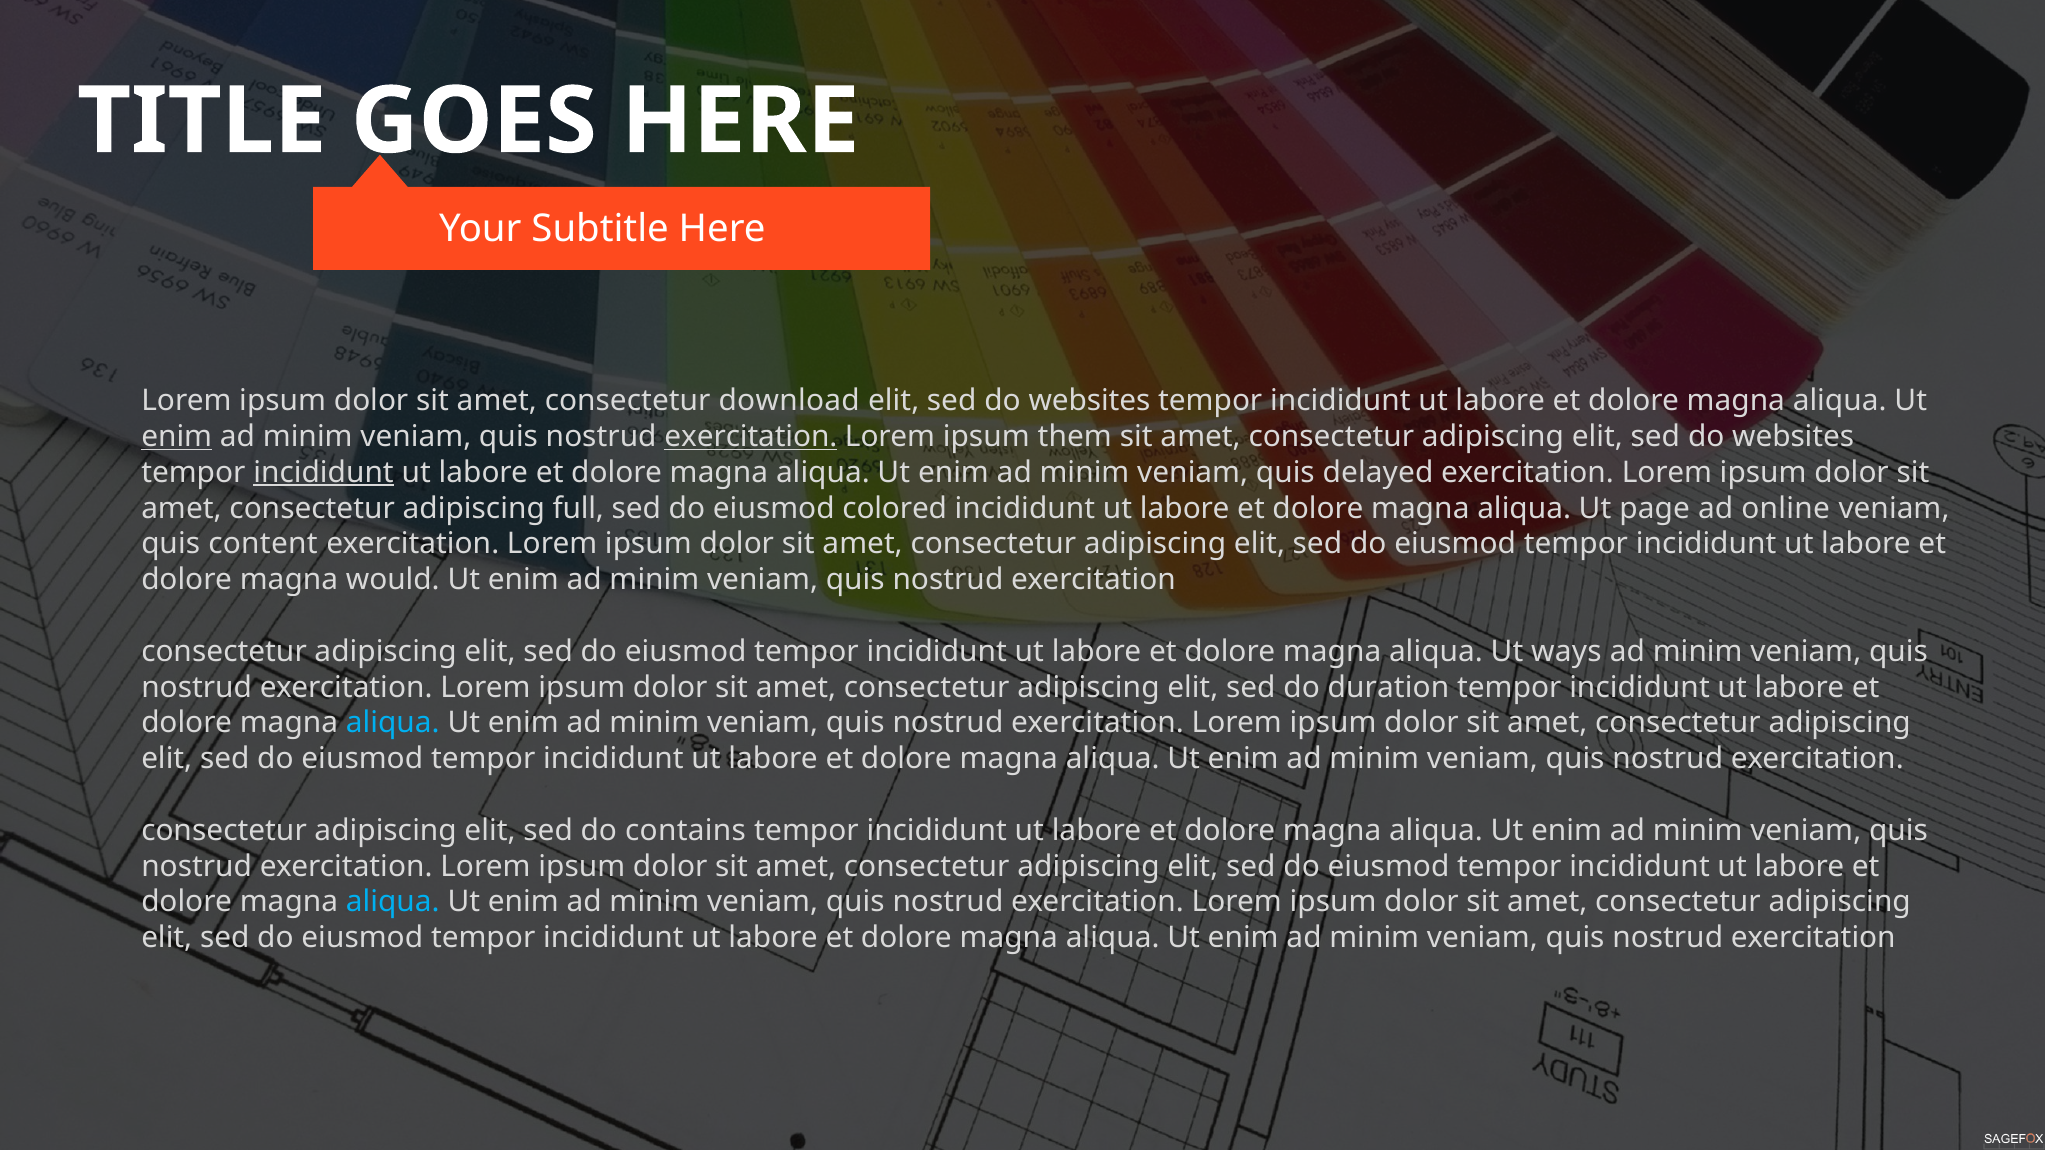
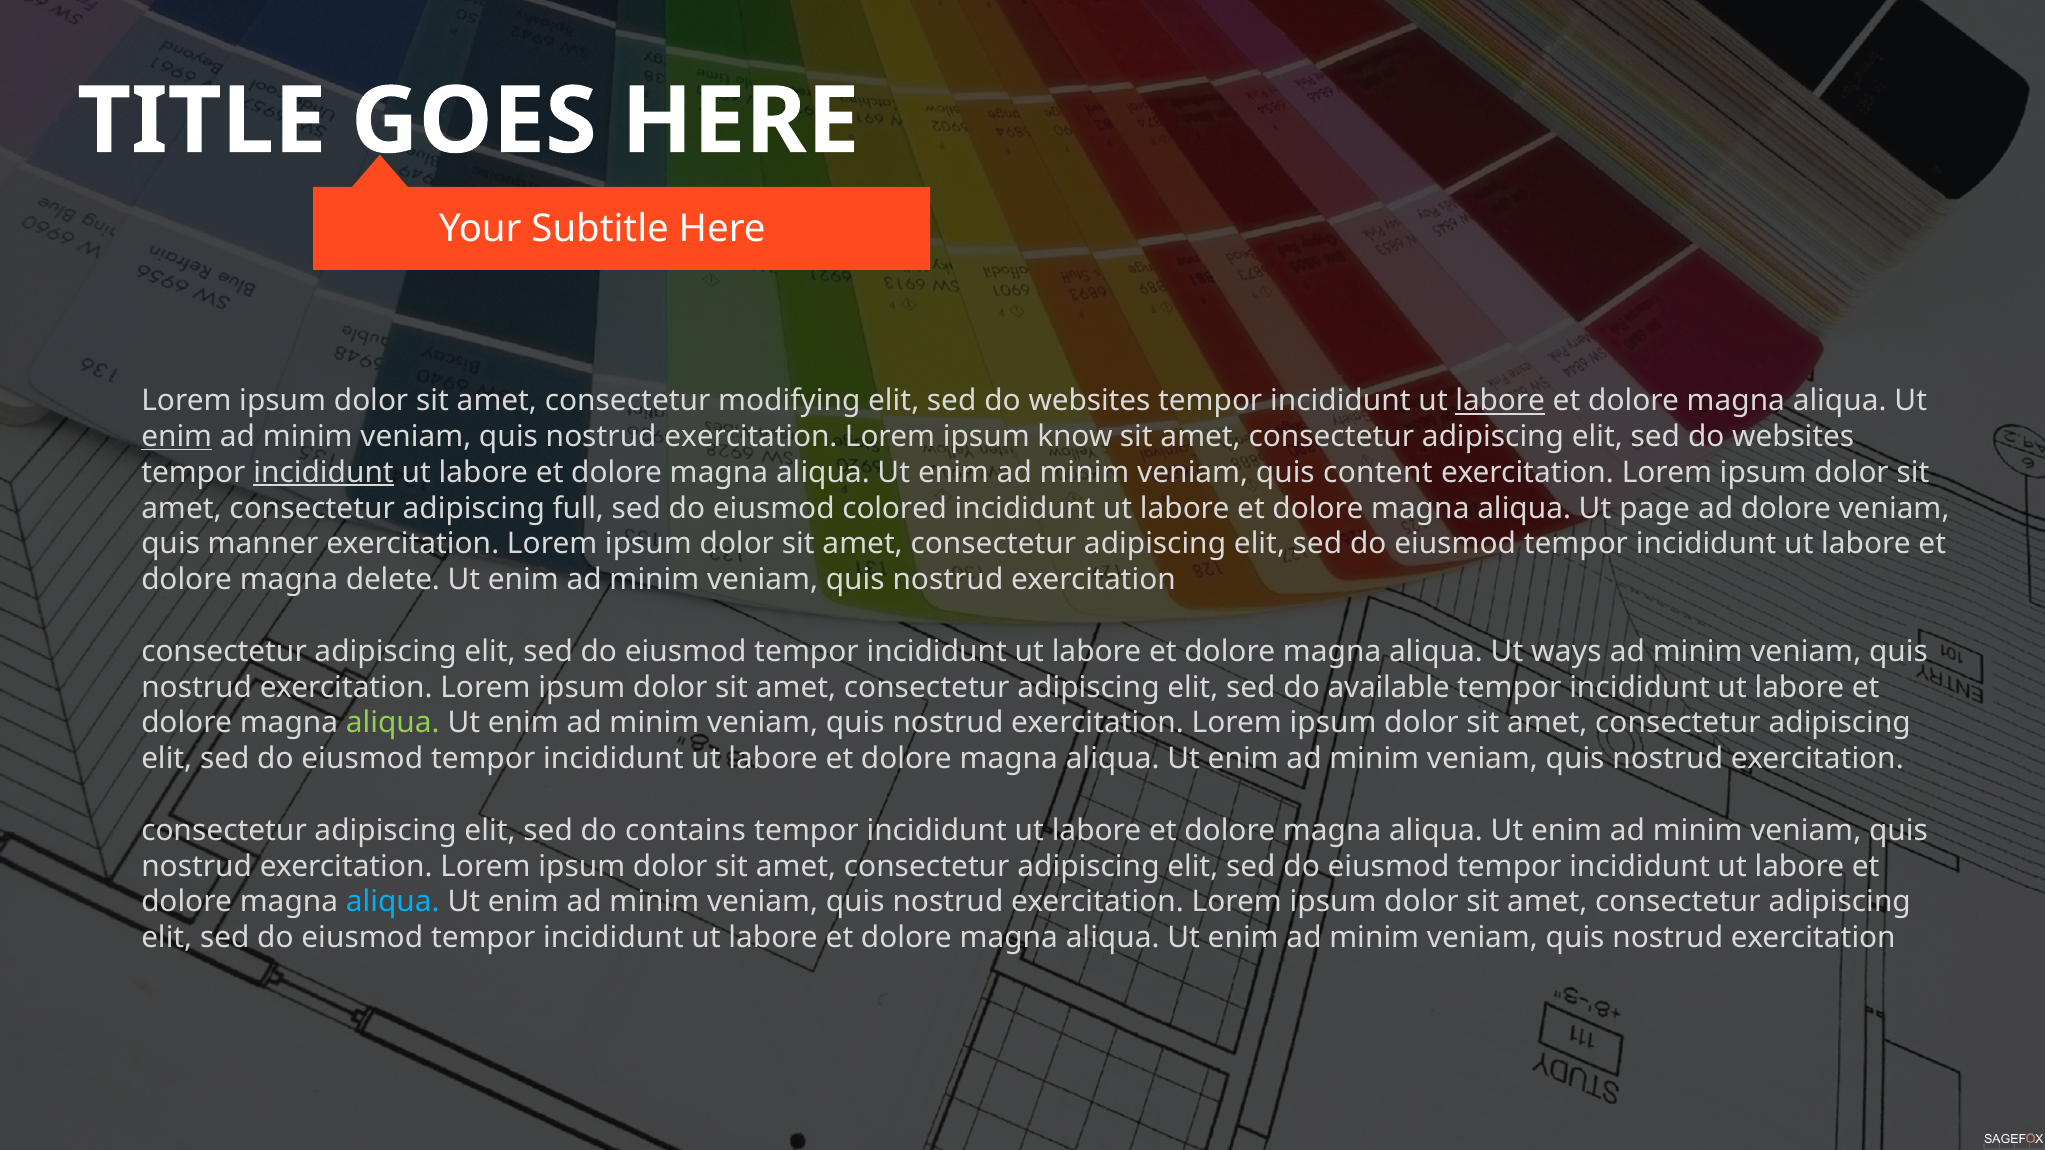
download: download -> modifying (789, 401)
labore underline: none -> present (1500, 401)
exercitation underline: present -> none (751, 437)
them: them -> know (1075, 437)
delayed: delayed -> content (1378, 473)
ad online: online -> dolore (1786, 508)
content: content -> manner (263, 544)
would: would -> delete (393, 580)
duration: duration -> available (1389, 688)
aliqua colour: light blue -> light green (393, 723)
